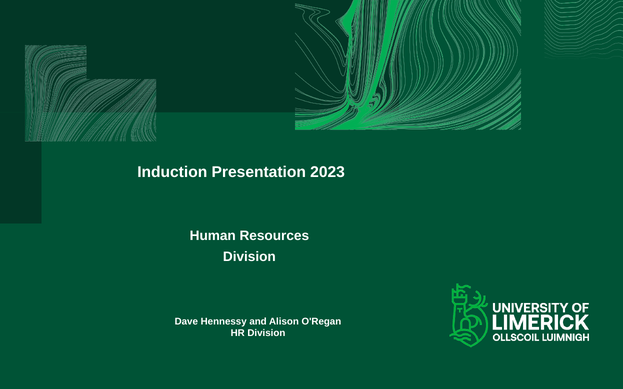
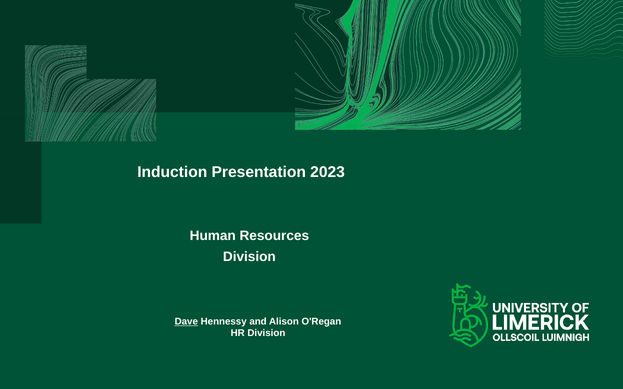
Dave underline: none -> present (186, 322)
